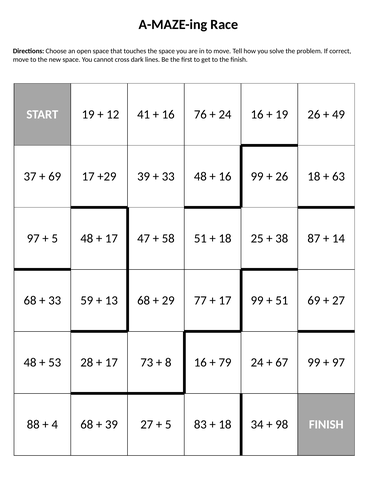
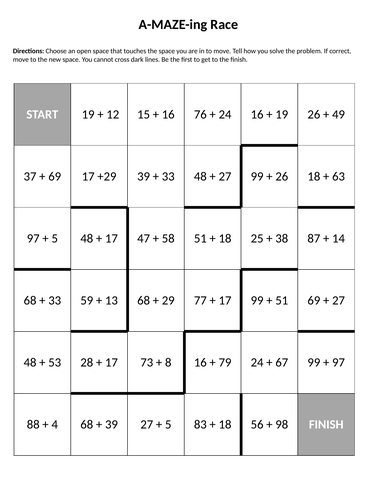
41: 41 -> 15 (144, 115)
16: 16 -> 27 (225, 177)
34: 34 -> 56 (257, 425)
